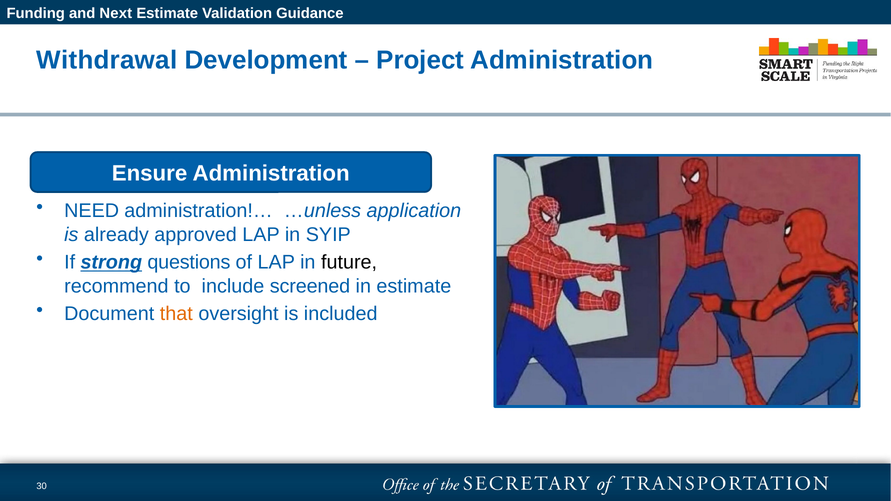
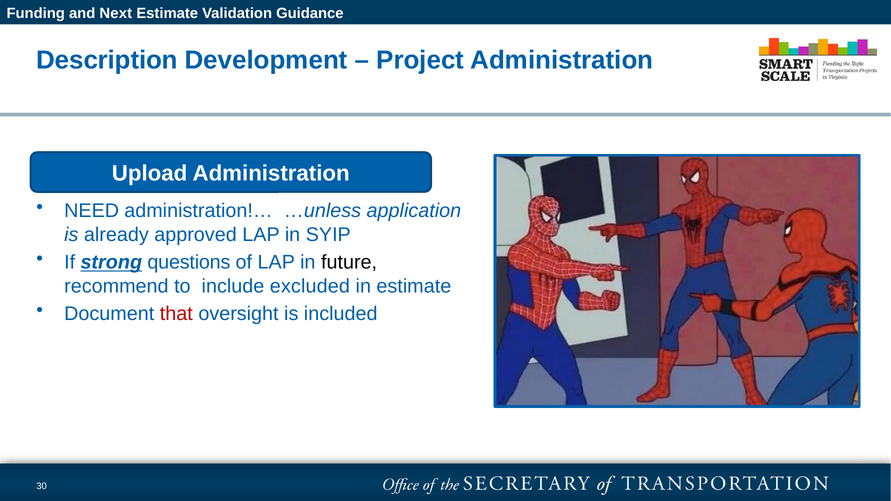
Withdrawal: Withdrawal -> Description (107, 60)
Ensure: Ensure -> Upload (150, 174)
screened: screened -> excluded (310, 286)
that colour: orange -> red (176, 314)
